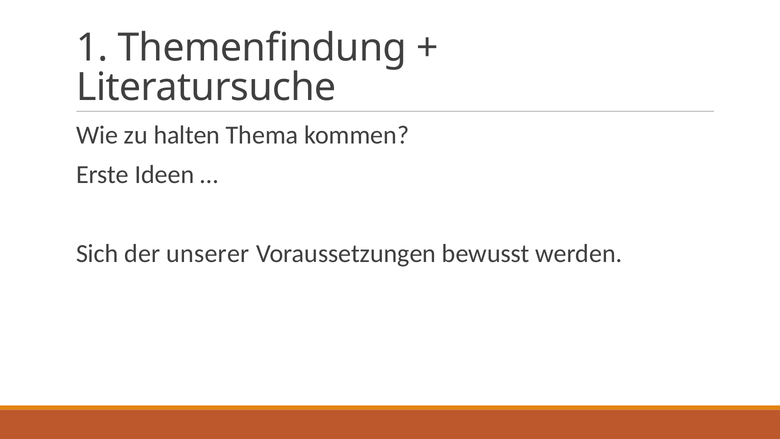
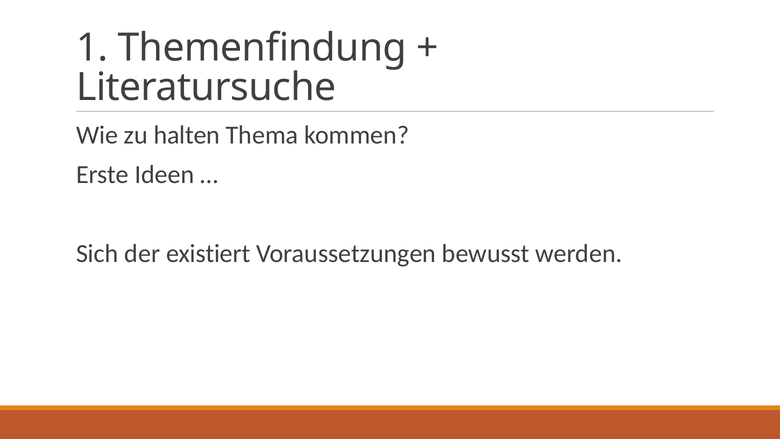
unserer: unserer -> existiert (208, 253)
